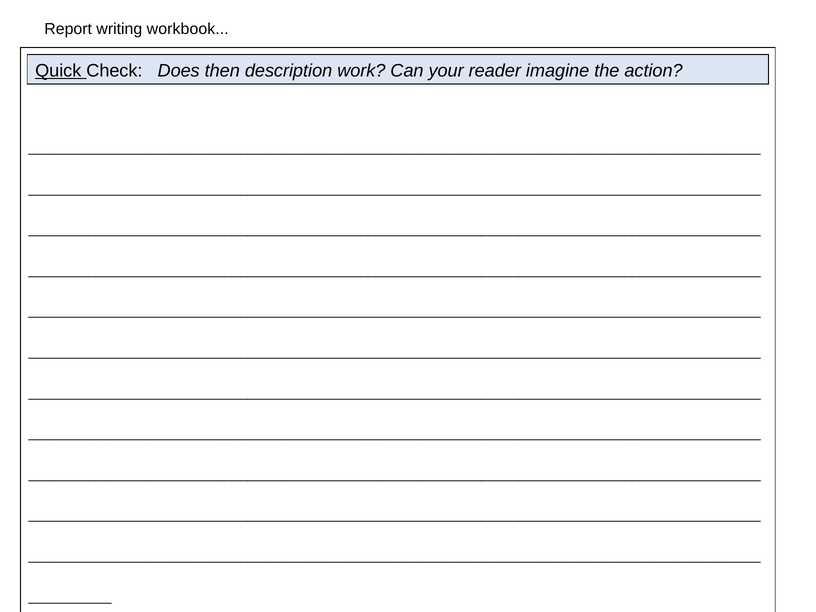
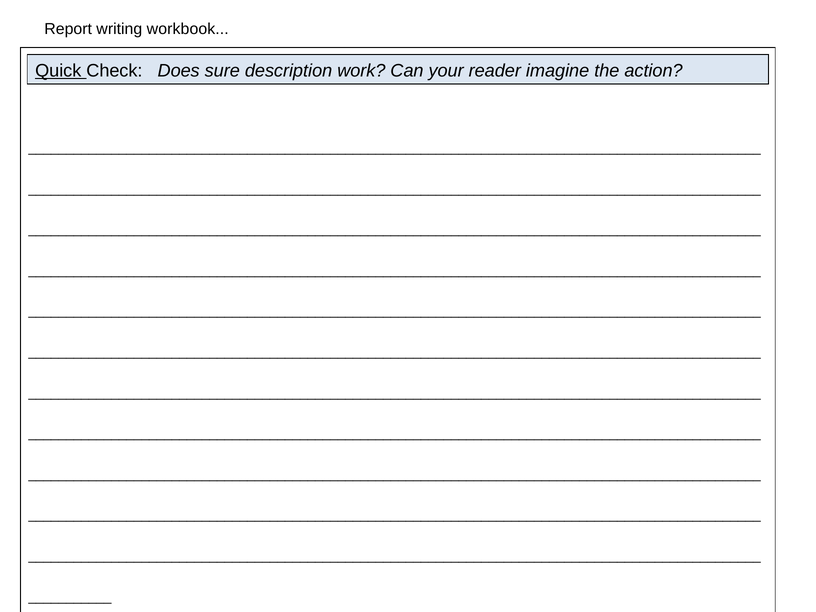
then: then -> sure (222, 71)
